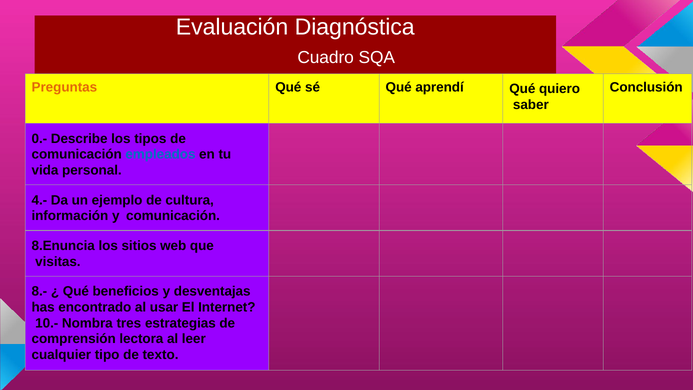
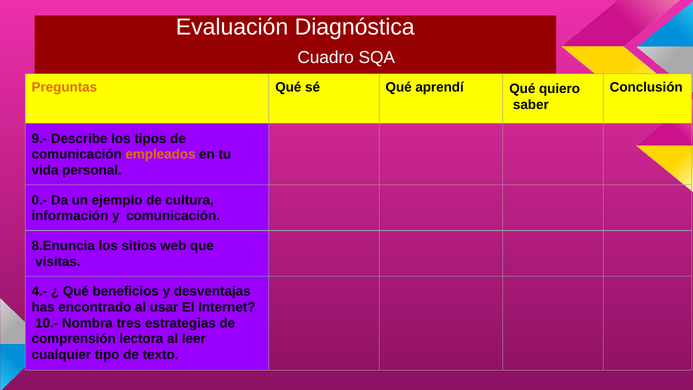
0.-: 0.- -> 9.- (39, 138)
empleados colour: blue -> orange (160, 154)
4.-: 4.- -> 0.- (39, 200)
8.-: 8.- -> 4.- (39, 291)
